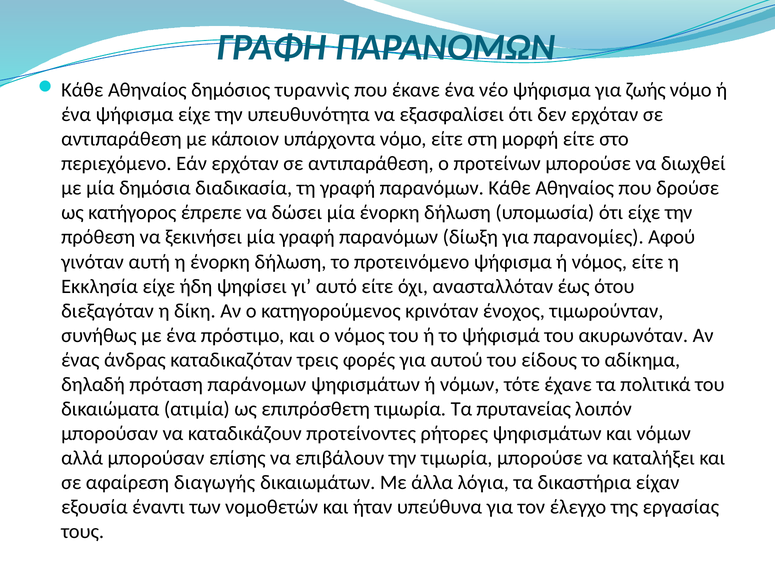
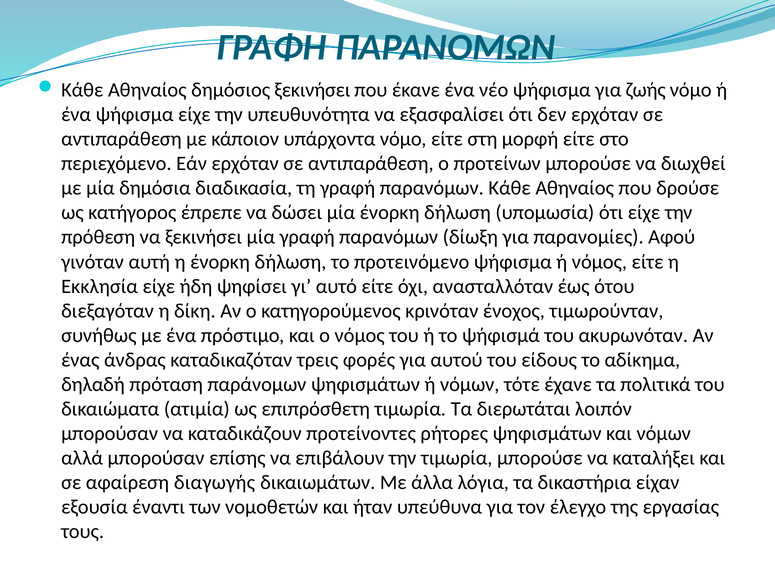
δημόσιος τυραννὶς: τυραννὶς -> ξεκινήσει (312, 90)
πρυτανείας: πρυτανείας -> διερωτάται (524, 409)
